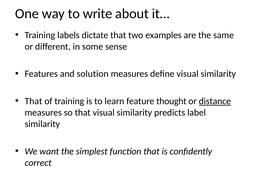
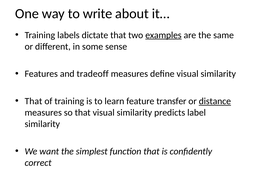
examples underline: none -> present (163, 35)
solution: solution -> tradeoff (93, 74)
thought: thought -> transfer (171, 101)
